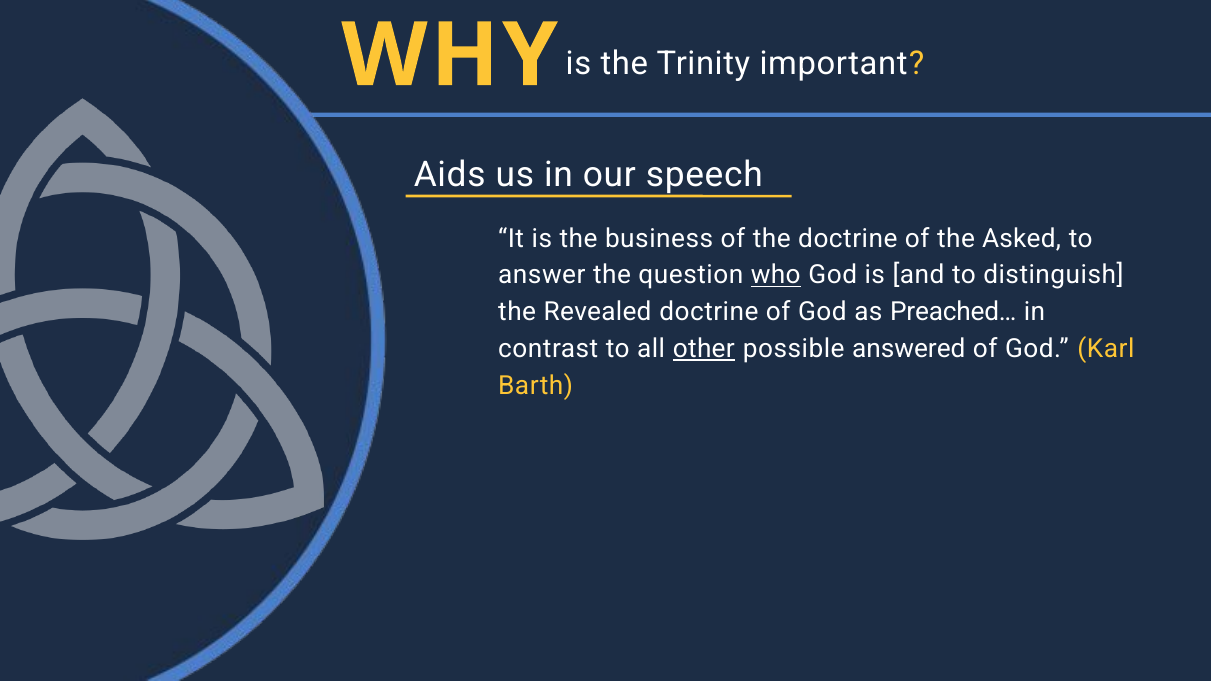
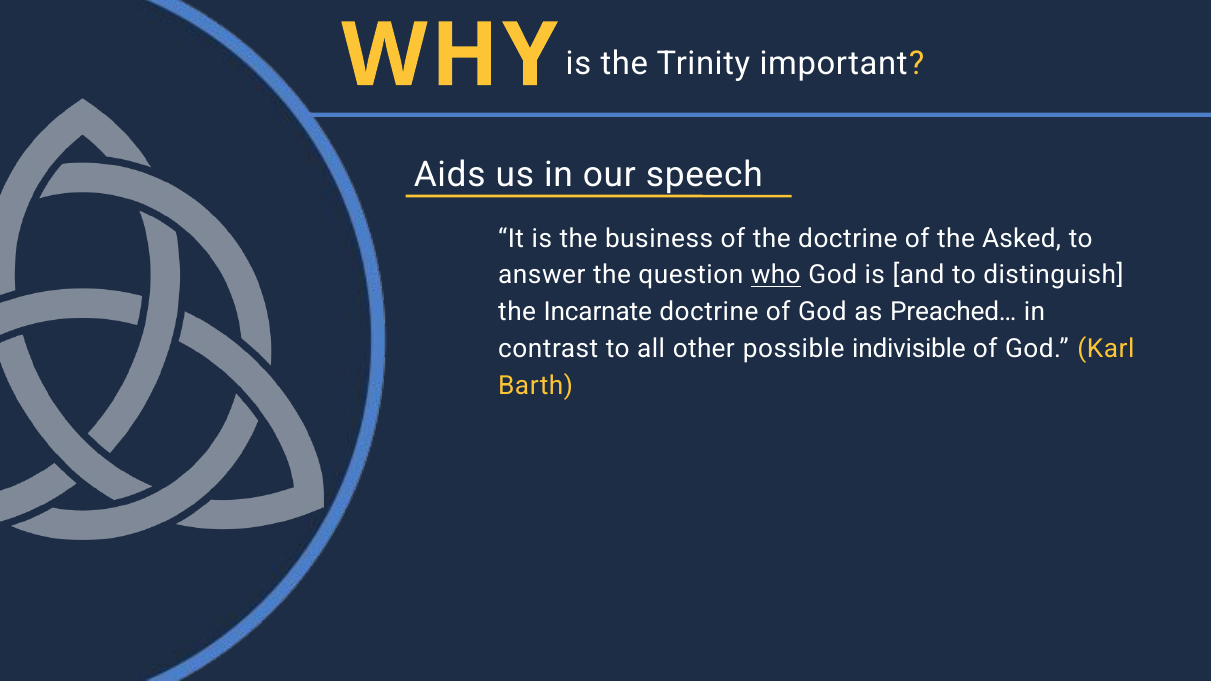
Revealed: Revealed -> Incarnate (598, 312)
other underline: present -> none (704, 349)
answered: answered -> indivisible (909, 349)
